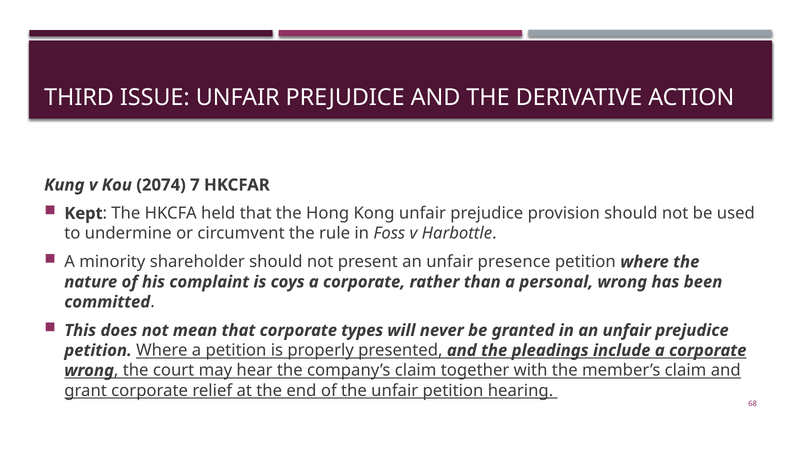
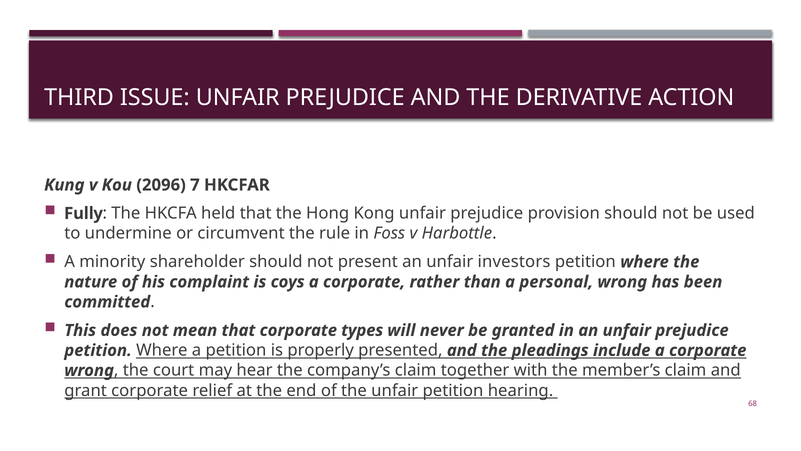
2074: 2074 -> 2096 (161, 185)
Kept: Kept -> Fully (84, 213)
presence: presence -> investors (514, 262)
